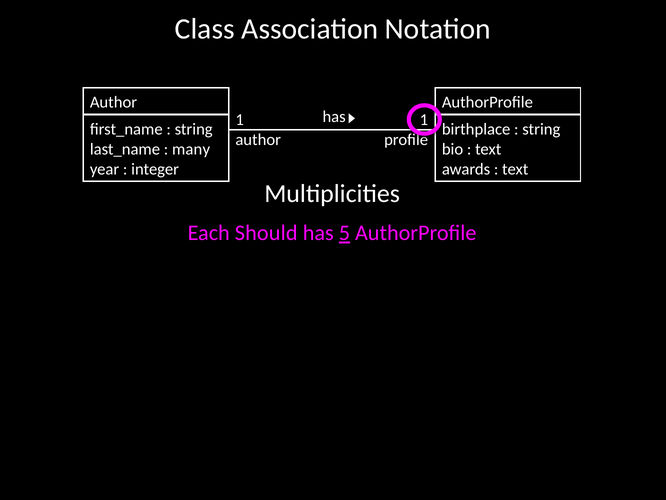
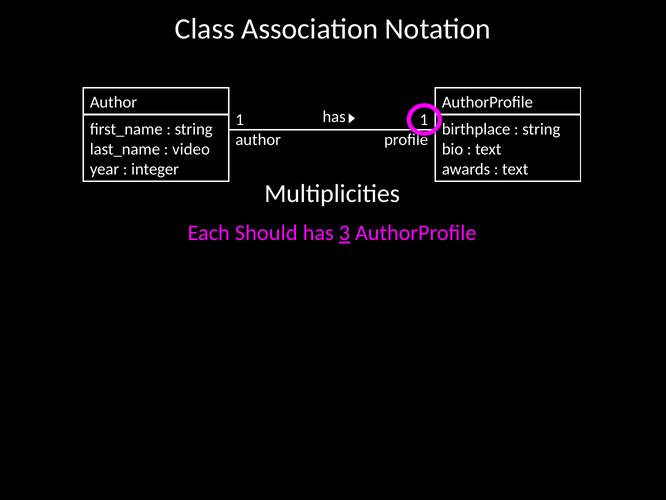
many: many -> video (191, 149)
5: 5 -> 3 (344, 233)
